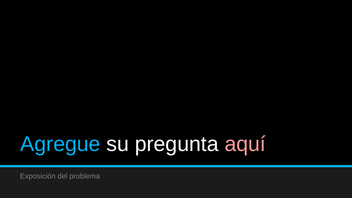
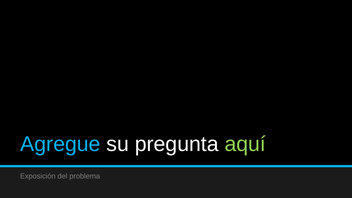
aquí colour: pink -> light green (245, 144)
